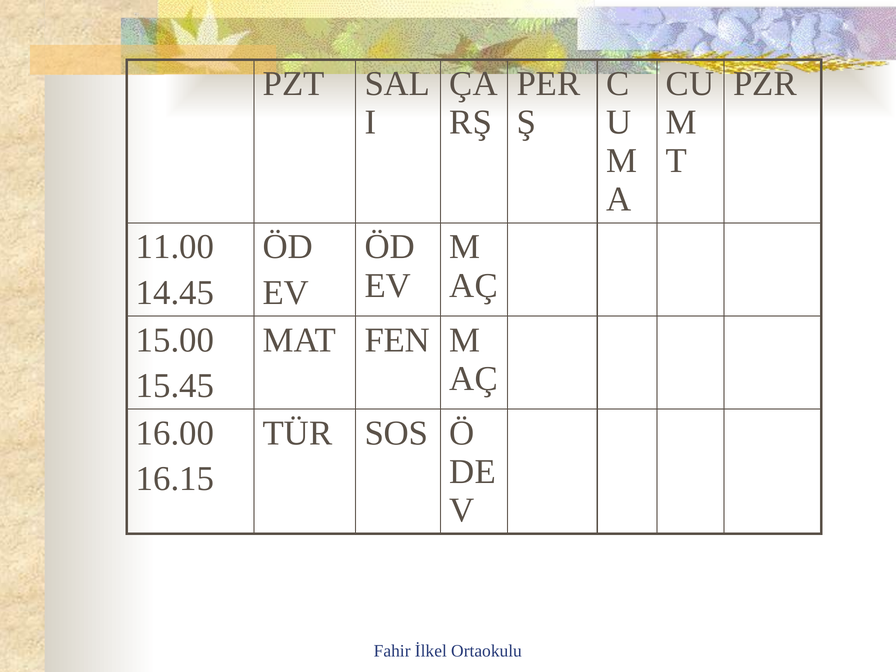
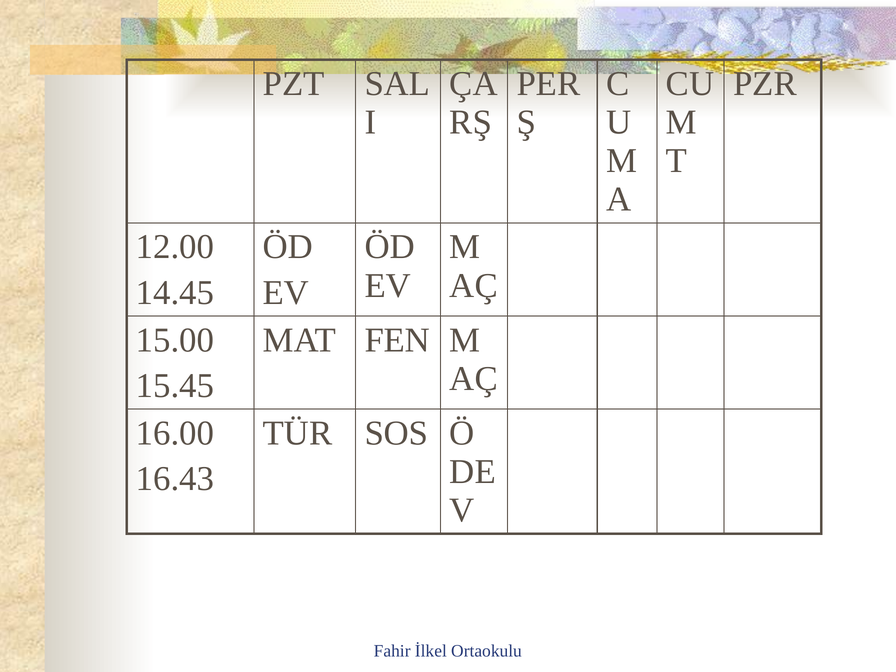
11.00: 11.00 -> 12.00 (175, 247)
16.15: 16.15 -> 16.43 (175, 479)
